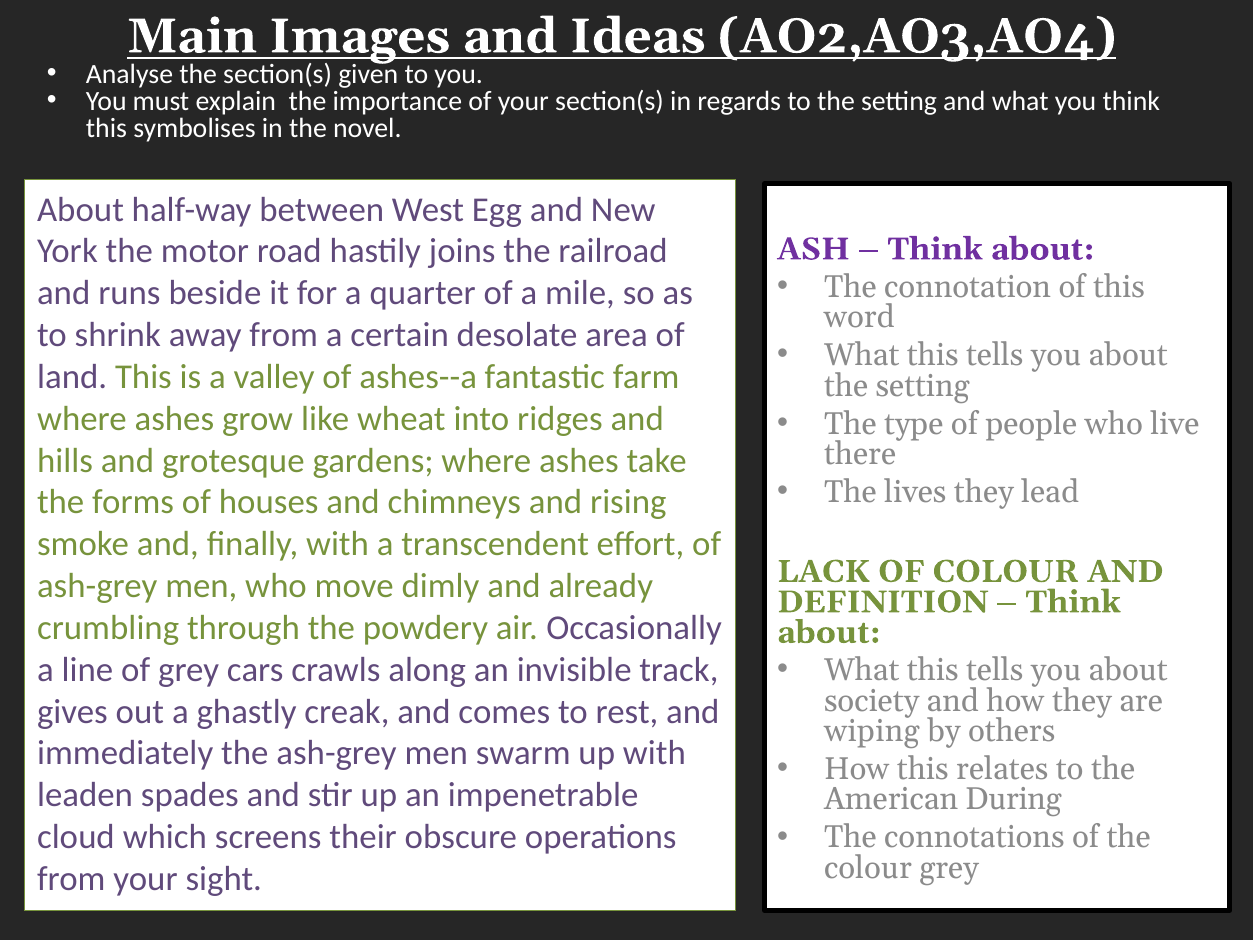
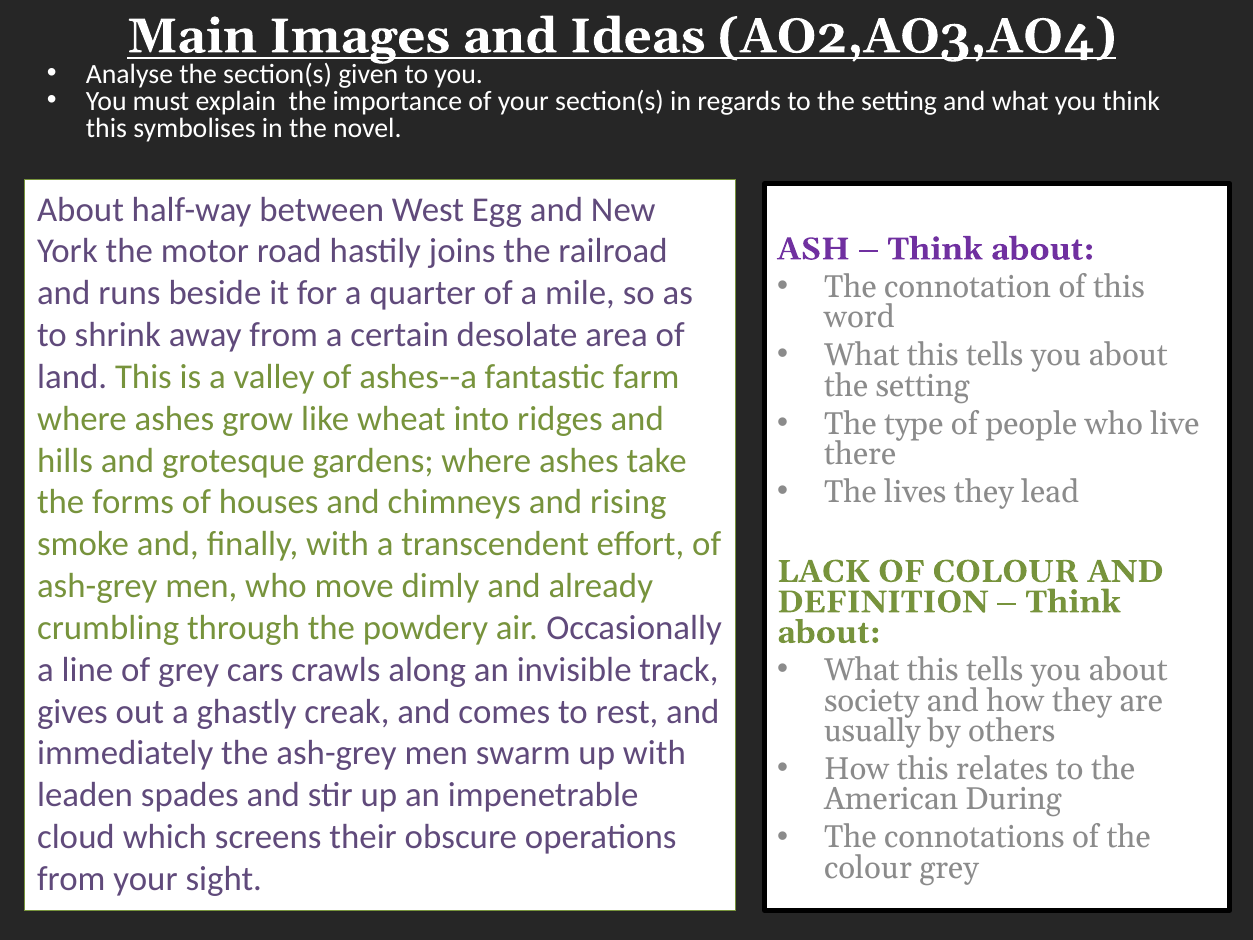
wiping: wiping -> usually (872, 731)
